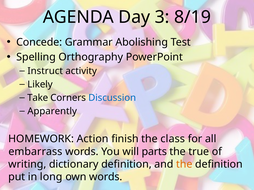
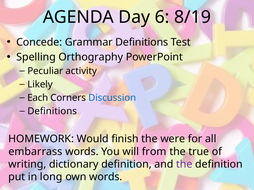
3: 3 -> 6 (162, 17)
Grammar Abolishing: Abolishing -> Definitions (142, 42)
Instruct: Instruct -> Peculiar (45, 71)
Take: Take -> Each (38, 98)
Apparently: Apparently -> Definitions (52, 111)
Action: Action -> Would (93, 139)
class: class -> were (173, 139)
parts: parts -> from (154, 152)
the colour: orange -> purple (184, 165)
